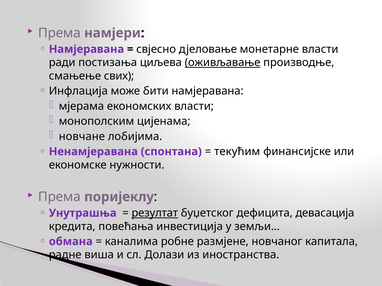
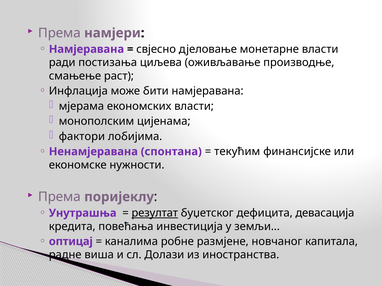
оживљавање underline: present -> none (223, 63)
свих: свих -> раст (119, 76)
новчане: новчане -> фактори (82, 137)
обмана: обмана -> оптицај (71, 242)
